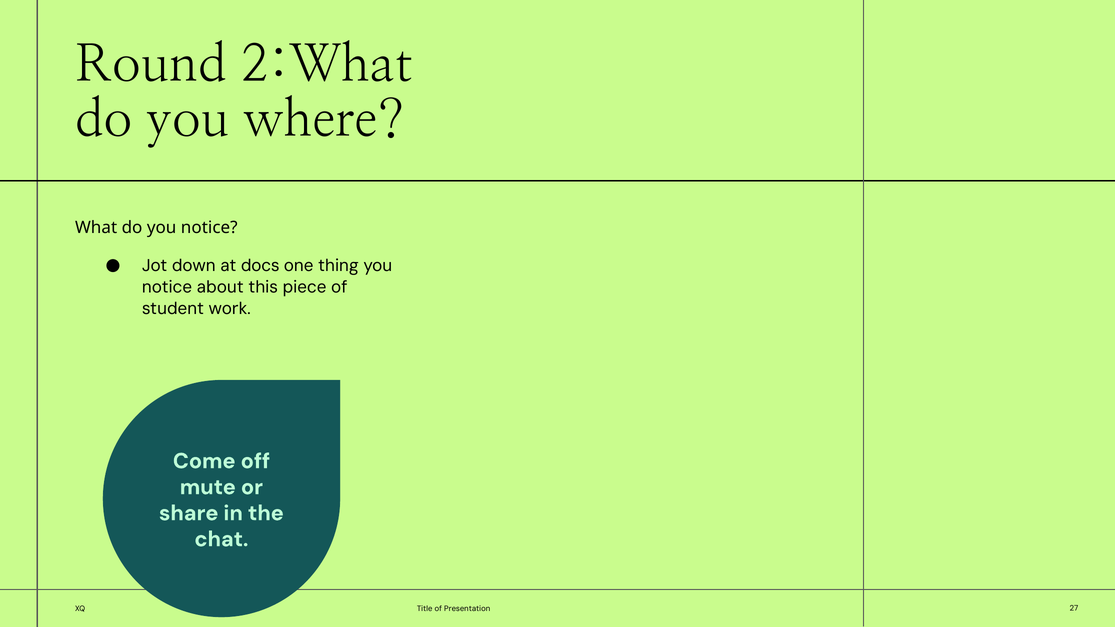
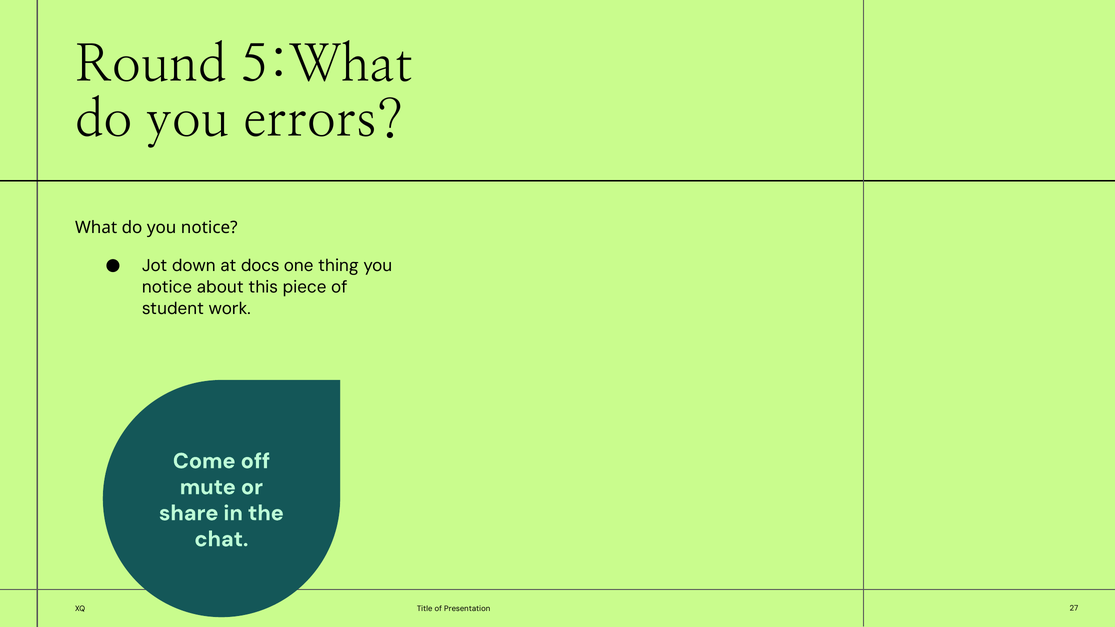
2:What: 2:What -> 5:What (327, 64)
where: where -> errors (324, 119)
